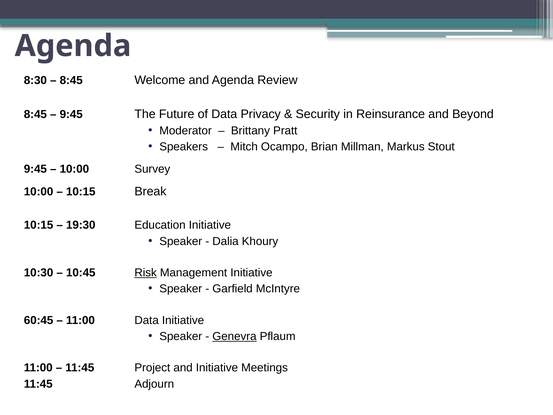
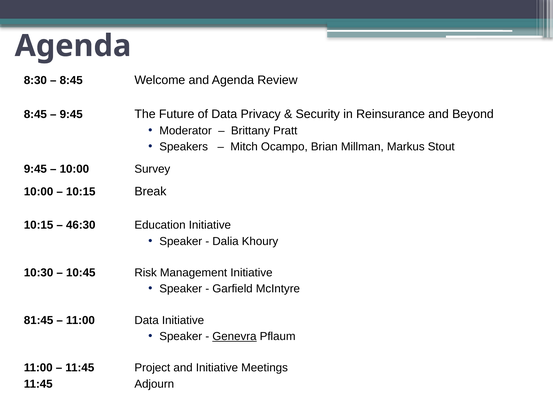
19:30: 19:30 -> 46:30 (81, 225)
Risk underline: present -> none (146, 273)
60:45: 60:45 -> 81:45 (39, 320)
